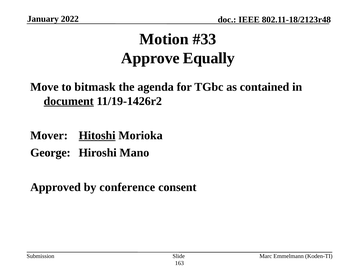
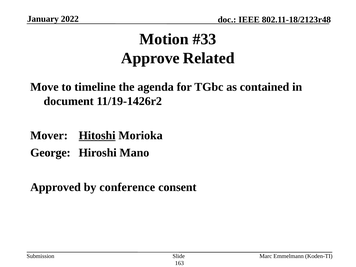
Equally: Equally -> Related (209, 58)
bitmask: bitmask -> timeline (95, 87)
document underline: present -> none (69, 101)
